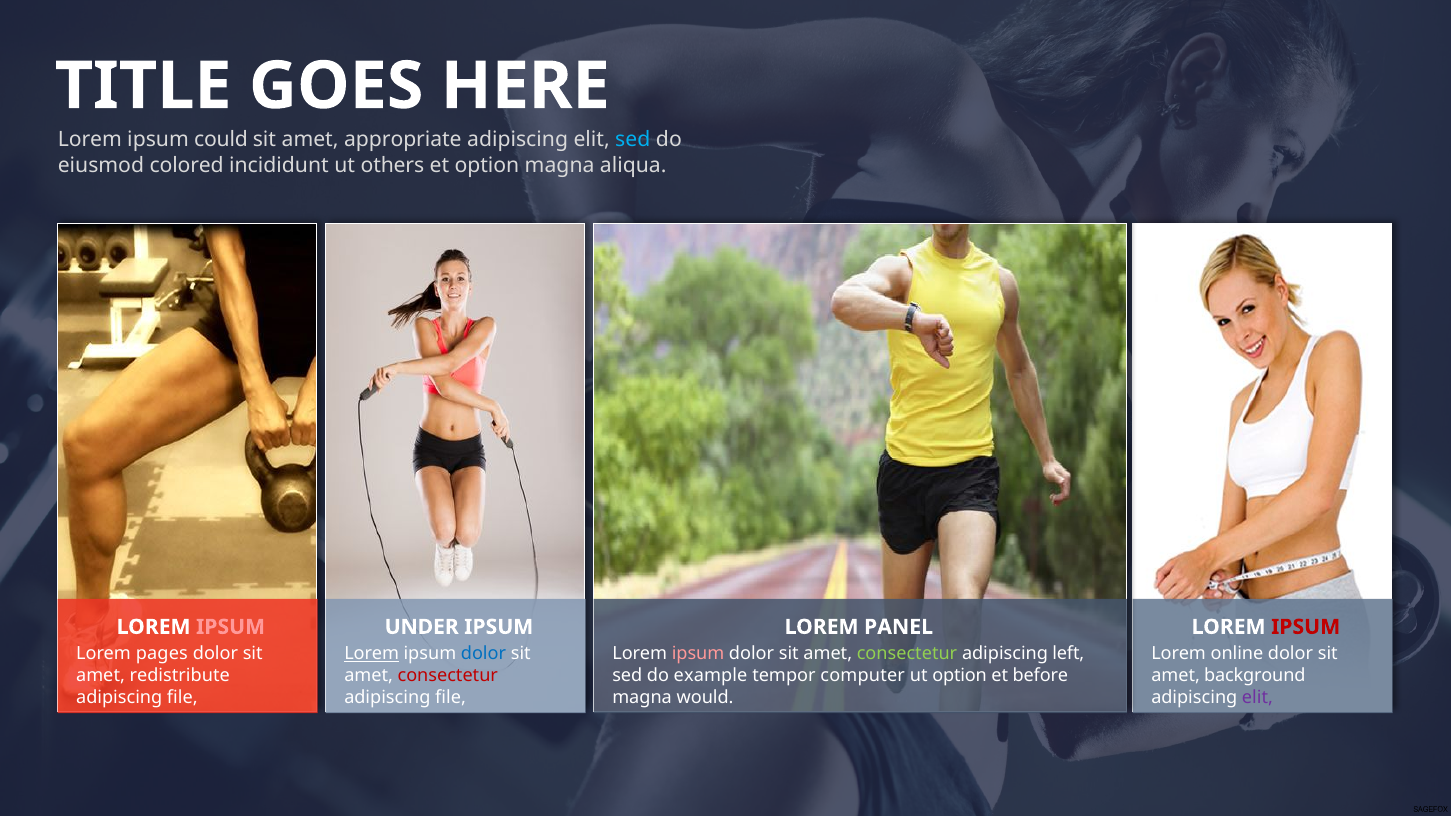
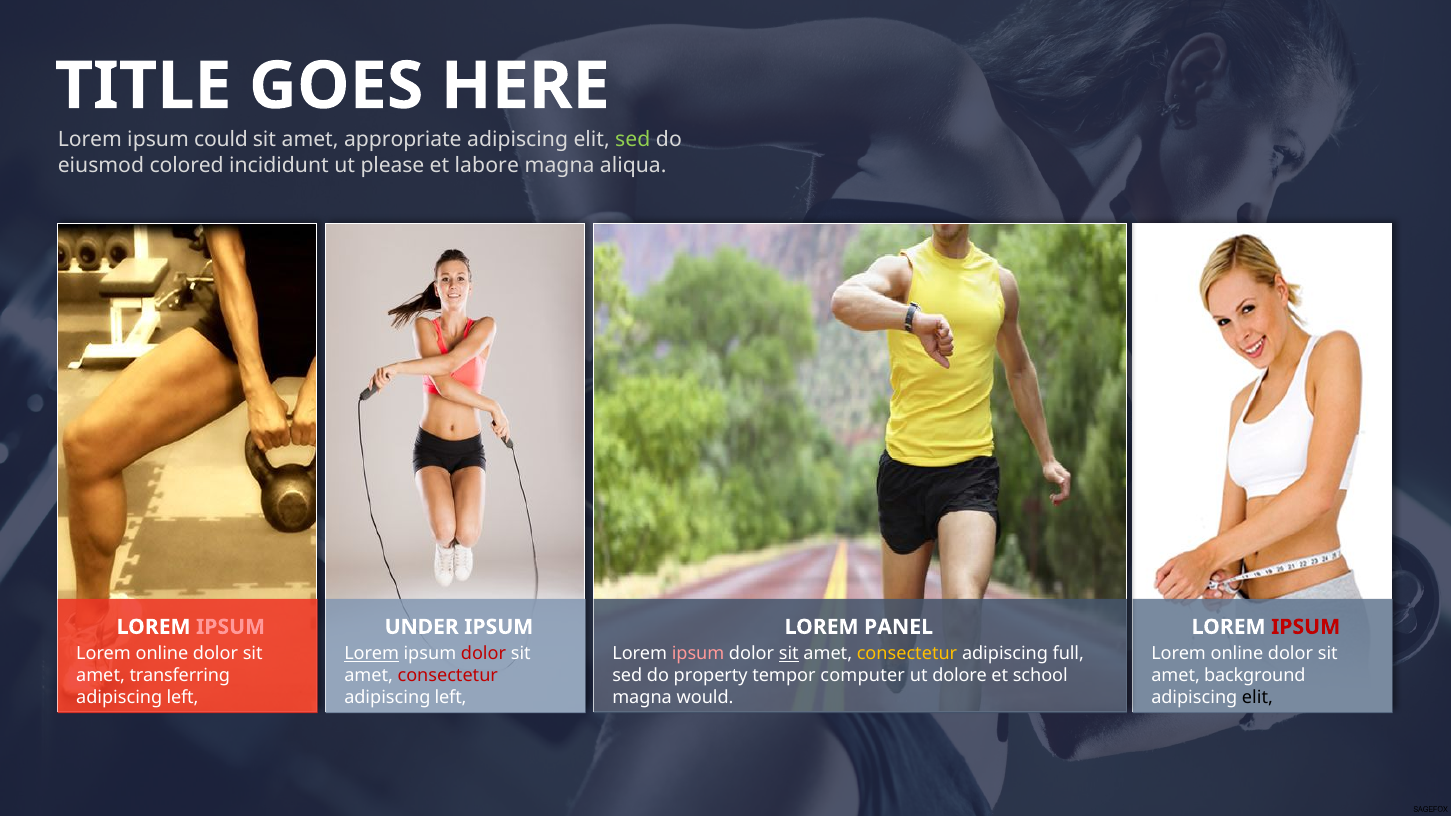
sed colour: light blue -> light green (633, 140)
others: others -> please (392, 165)
et option: option -> labore (487, 165)
pages: pages -> online (162, 654)
dolor colour: blue -> red (483, 654)
sit underline: none -> present (789, 654)
consectetur colour: light green -> yellow (907, 654)
left: left -> full (1068, 654)
redistribute: redistribute -> transferring (180, 676)
example: example -> property (711, 676)
ut option: option -> dolore (960, 676)
before: before -> school (1040, 676)
file: file -> left (182, 698)
file: file -> left (451, 698)
elit colour: purple -> black (1257, 698)
